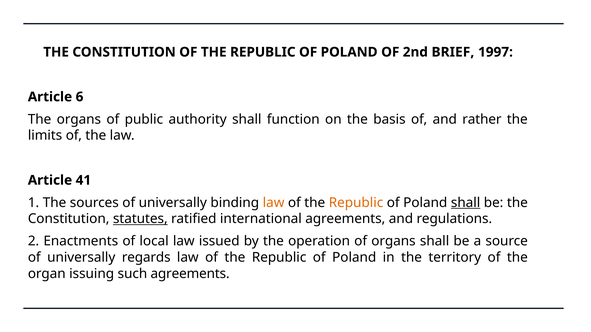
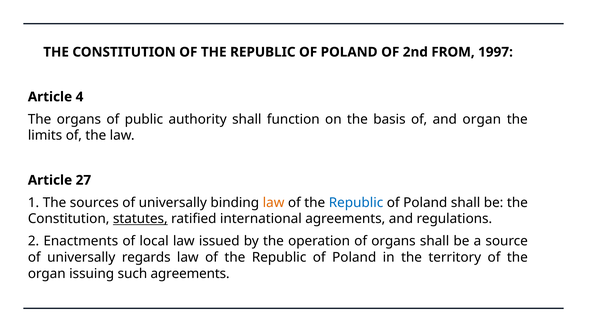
BRIEF: BRIEF -> FROM (453, 52)
6: 6 -> 4 (80, 97)
and rather: rather -> organ (482, 119)
41: 41 -> 27 (83, 180)
Republic colour: orange -> blue (356, 203)
shall underline: present -> none (466, 203)
